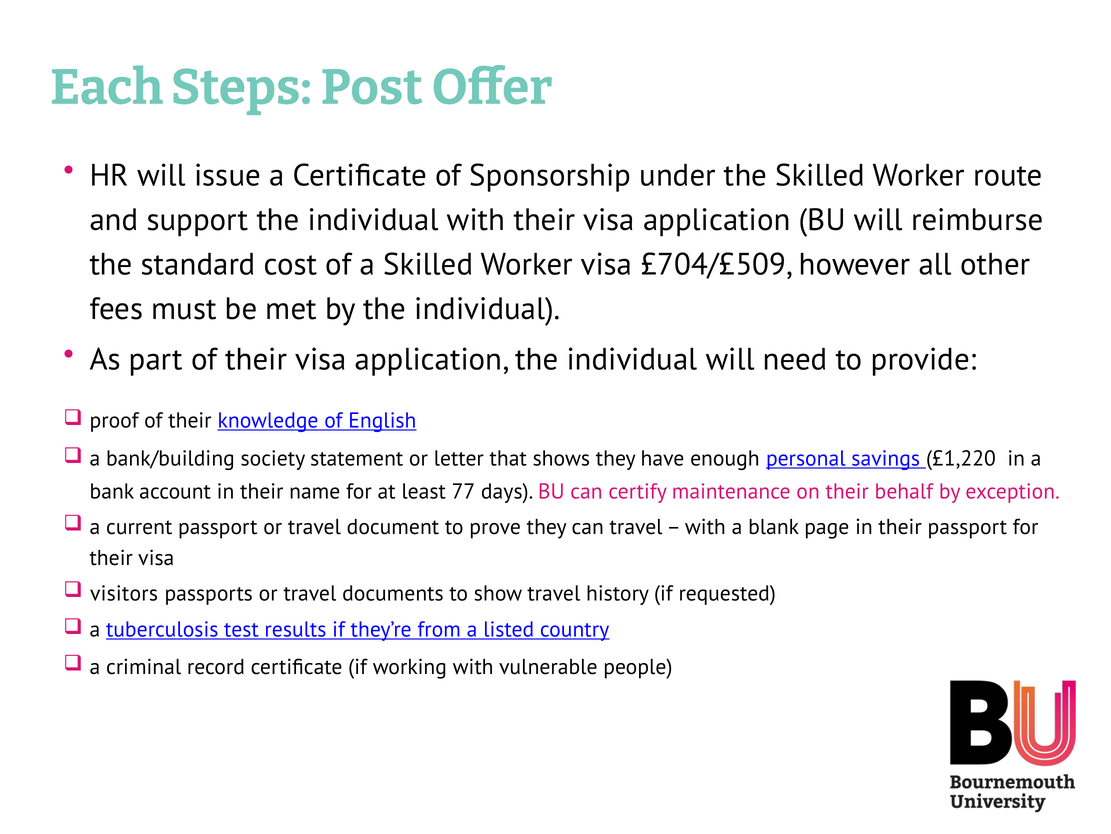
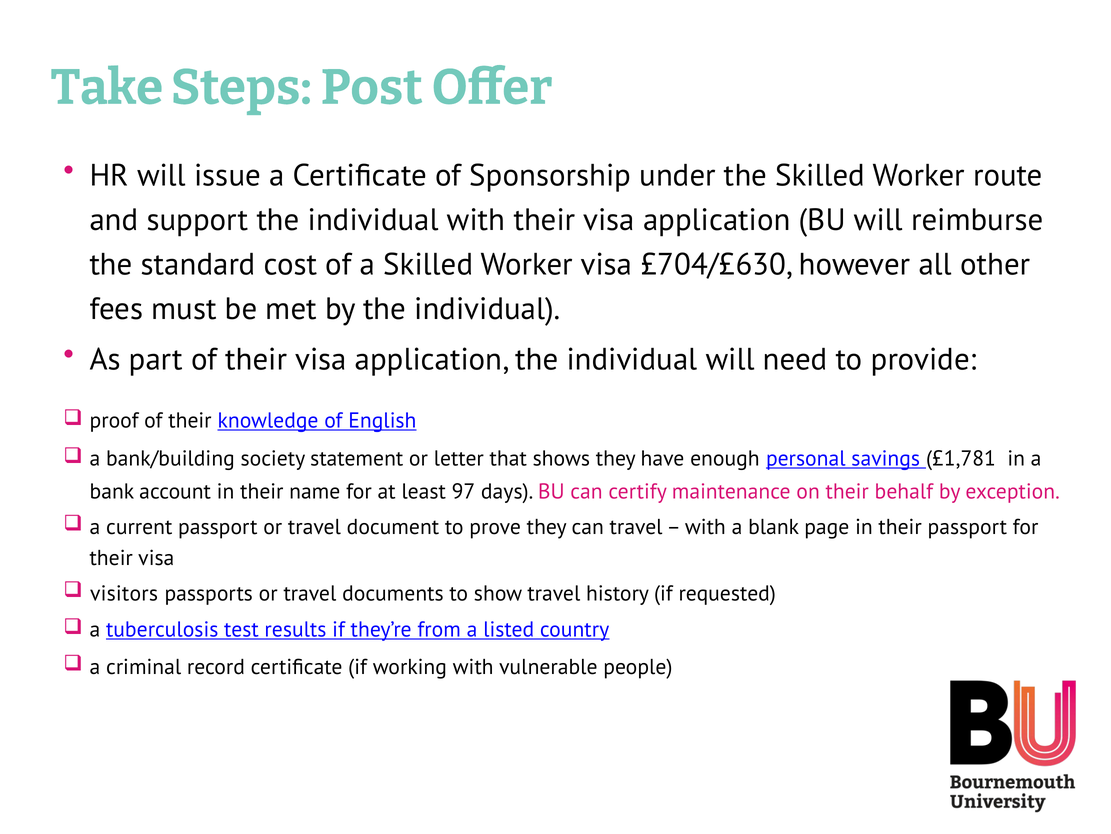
Each: Each -> Take (107, 87)
£704/£509: £704/£509 -> £704/£630 (717, 264)
£1,220: £1,220 -> £1,781 (961, 458)
77: 77 -> 97 (463, 491)
